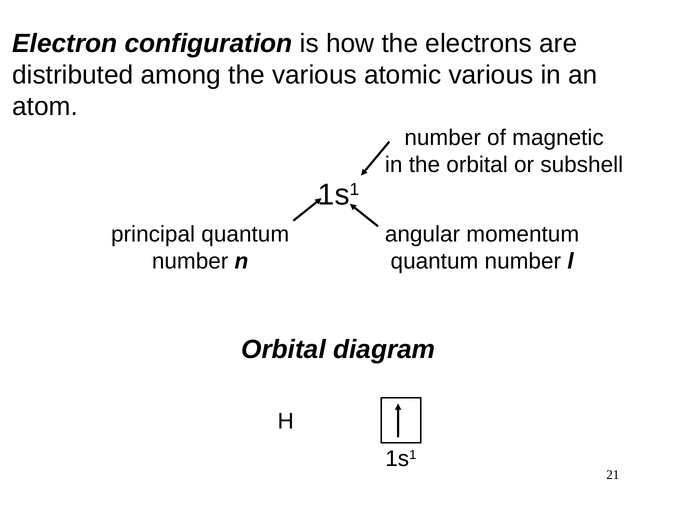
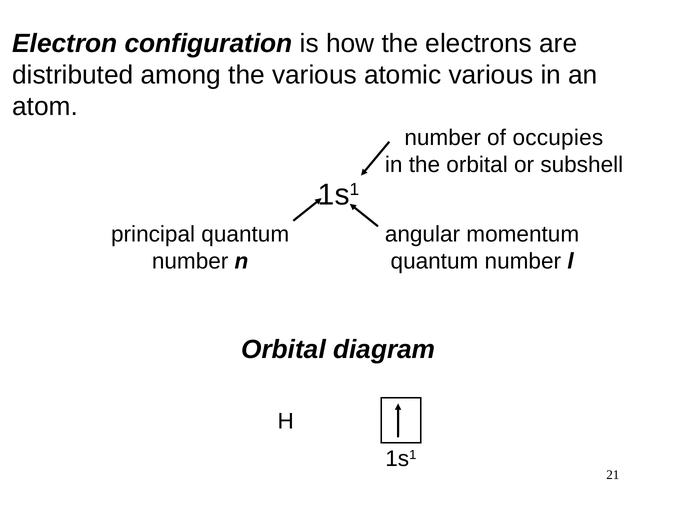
magnetic: magnetic -> occupies (558, 137)
